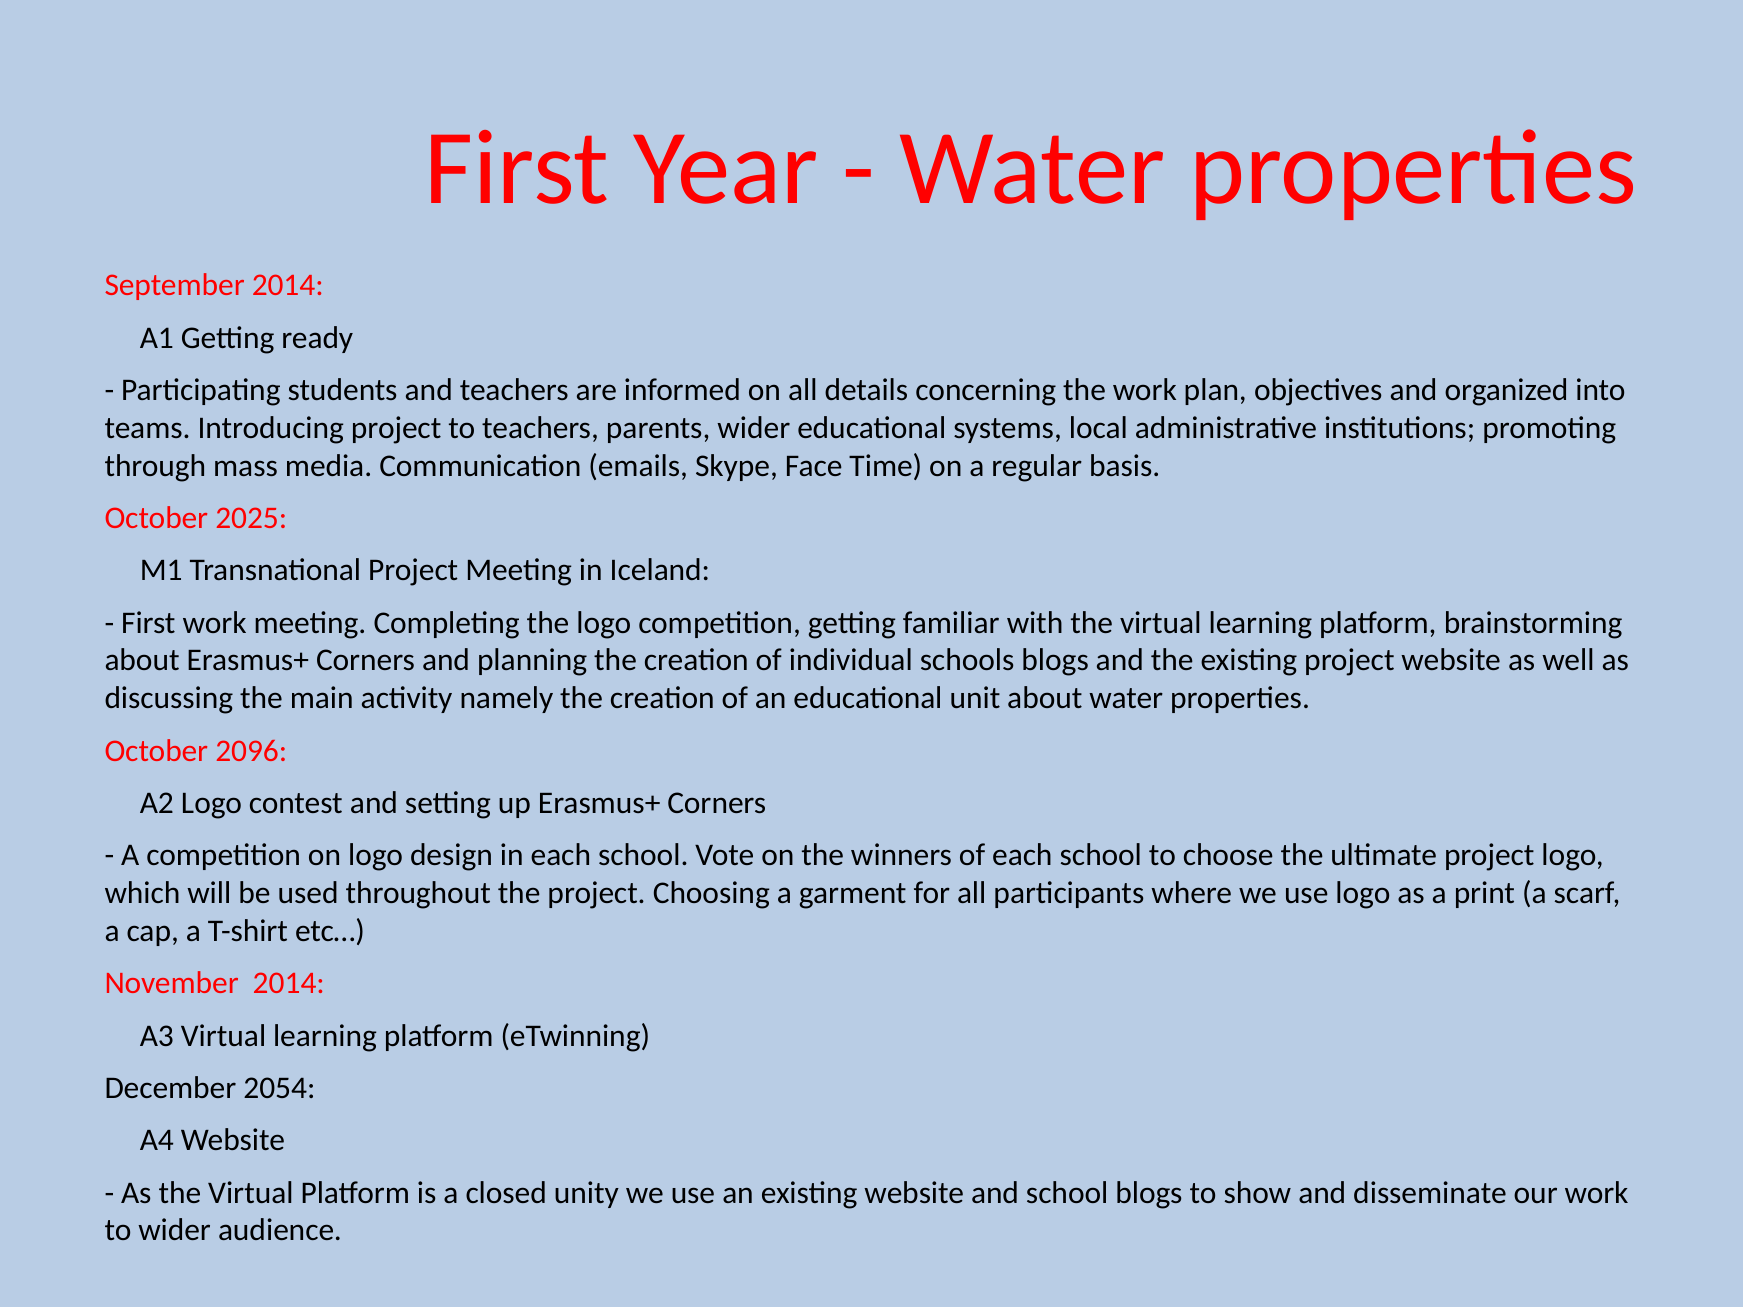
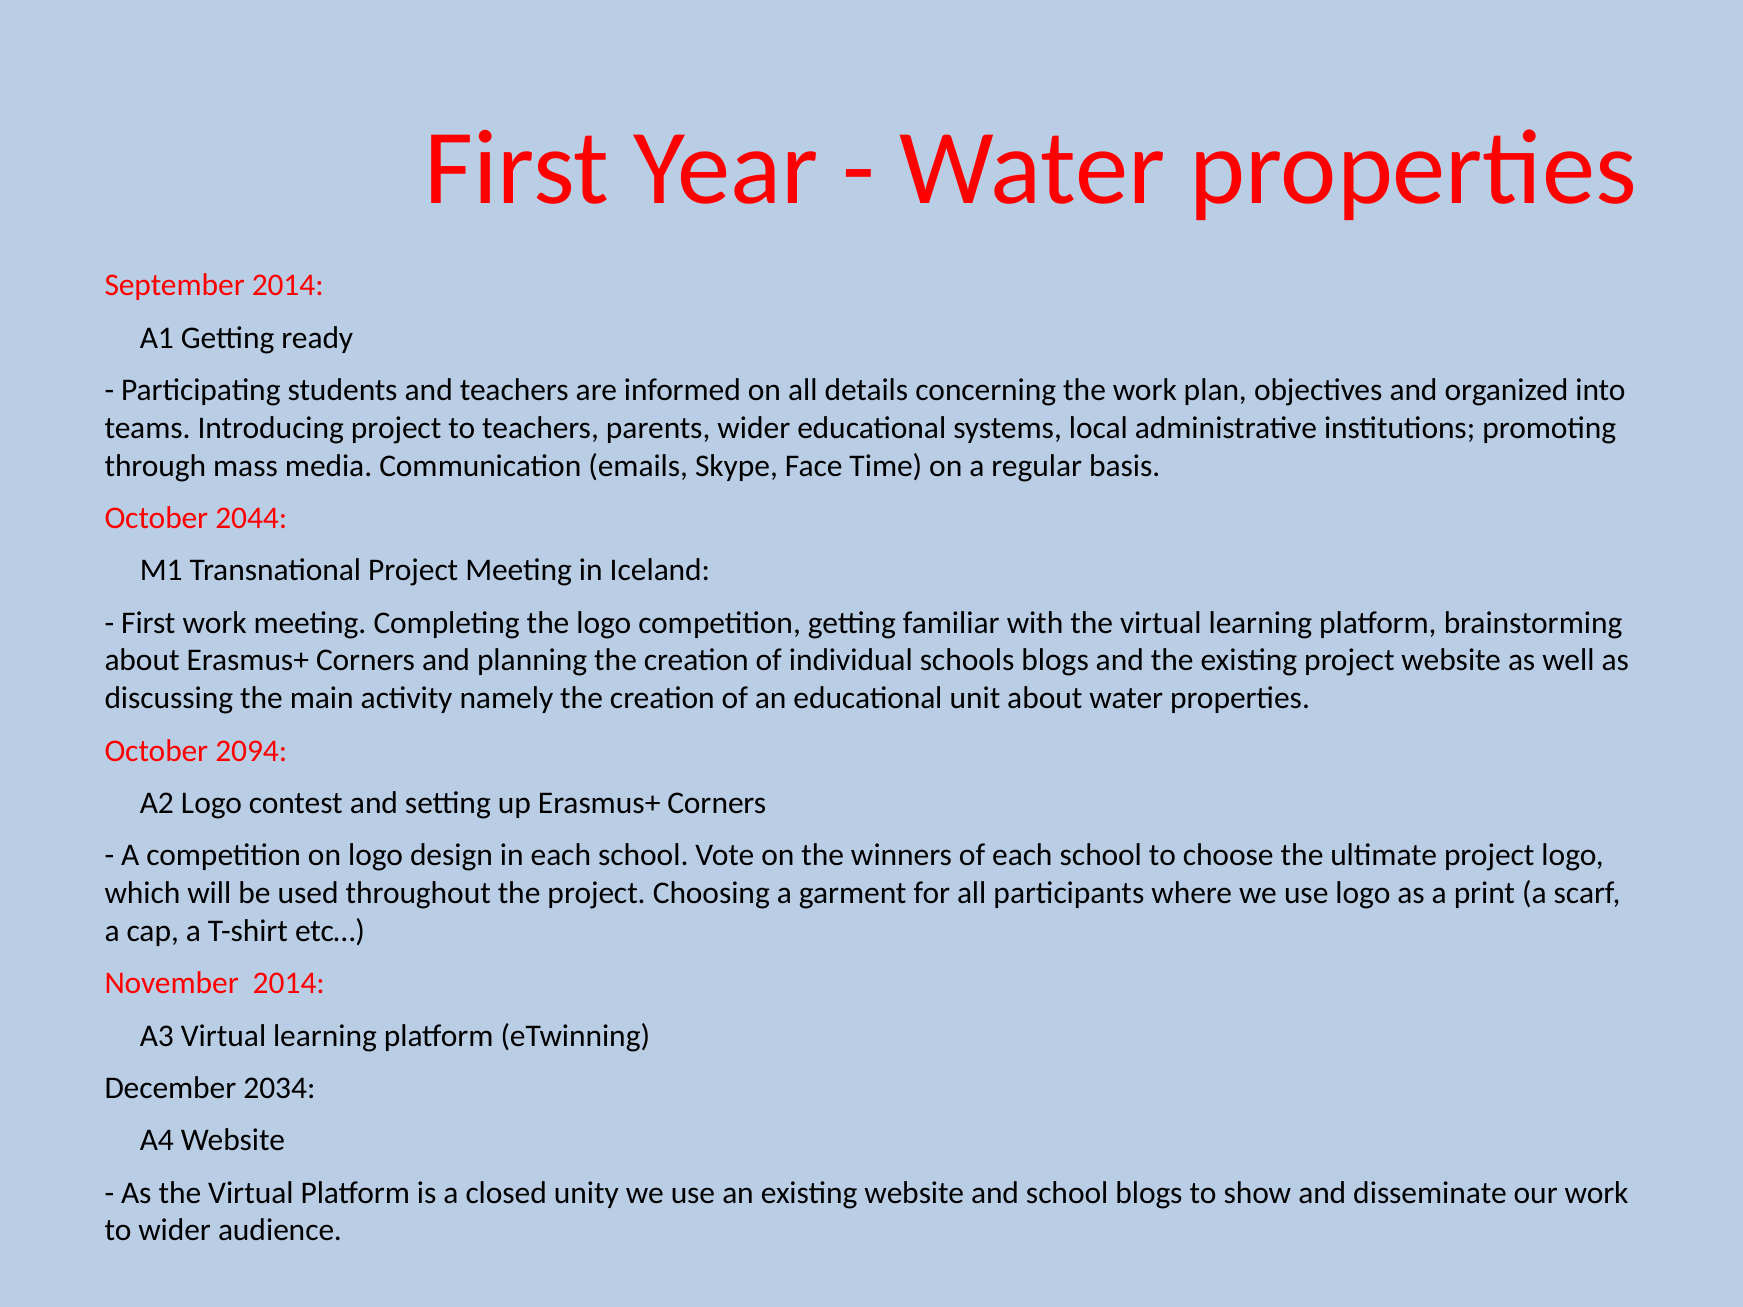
2025: 2025 -> 2044 (251, 518)
2096: 2096 -> 2094 (251, 751)
2054: 2054 -> 2034 (279, 1088)
